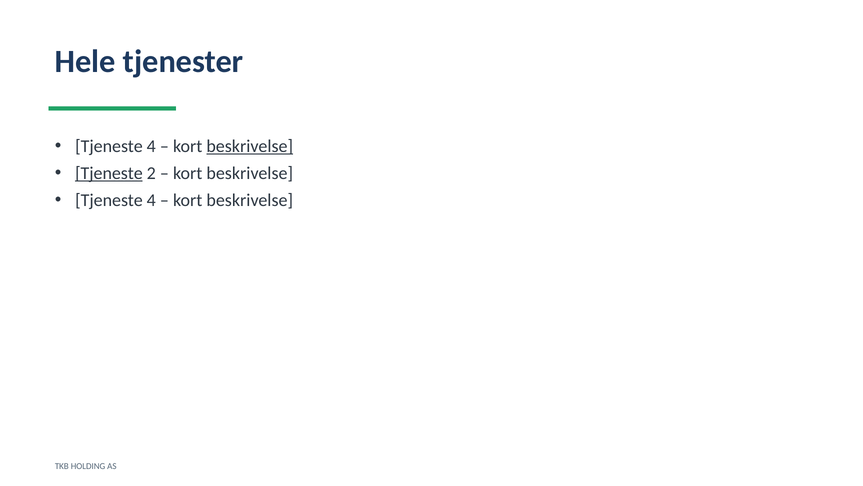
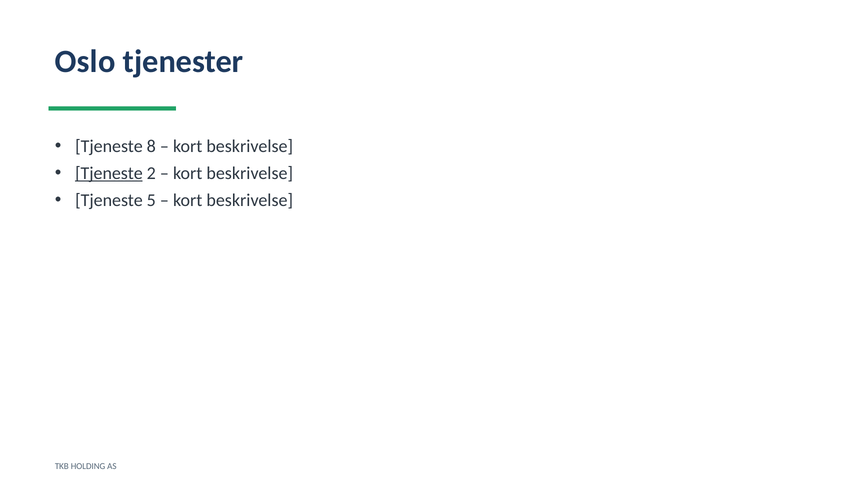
Hele: Hele -> Oslo (85, 62)
4: 4 -> 8 (151, 146)
beskrivelse underline: present -> none (250, 146)
4: 4 -> 5 (151, 200)
